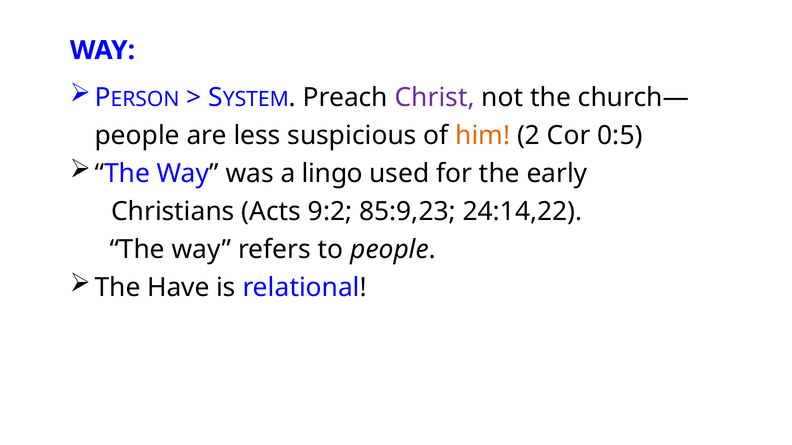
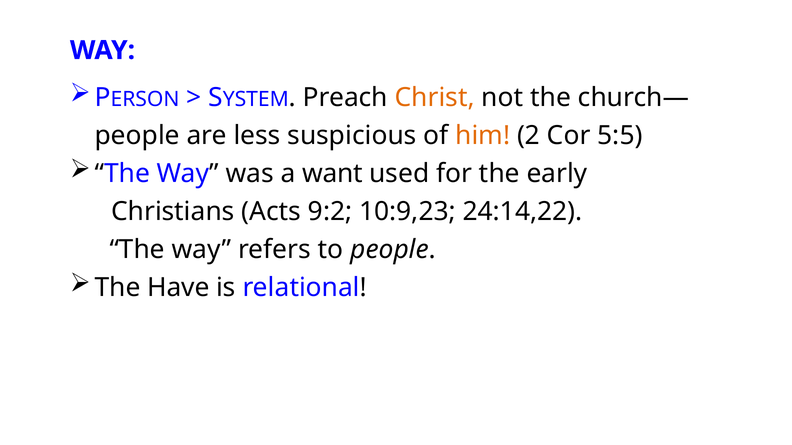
Christ colour: purple -> orange (435, 98)
0:5: 0:5 -> 5:5 (620, 136)
lingo: lingo -> want (332, 174)
85:9,23: 85:9,23 -> 10:9,23 (407, 212)
